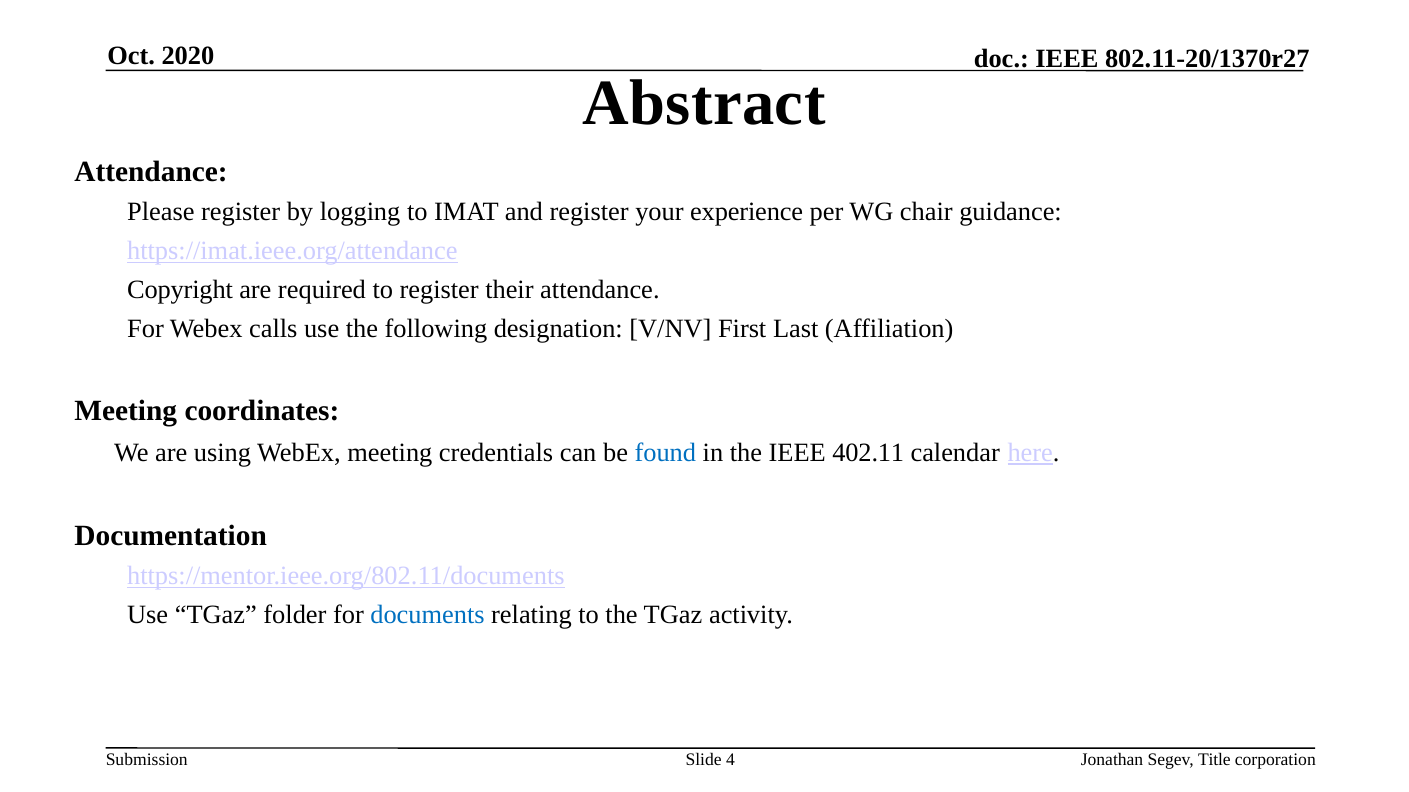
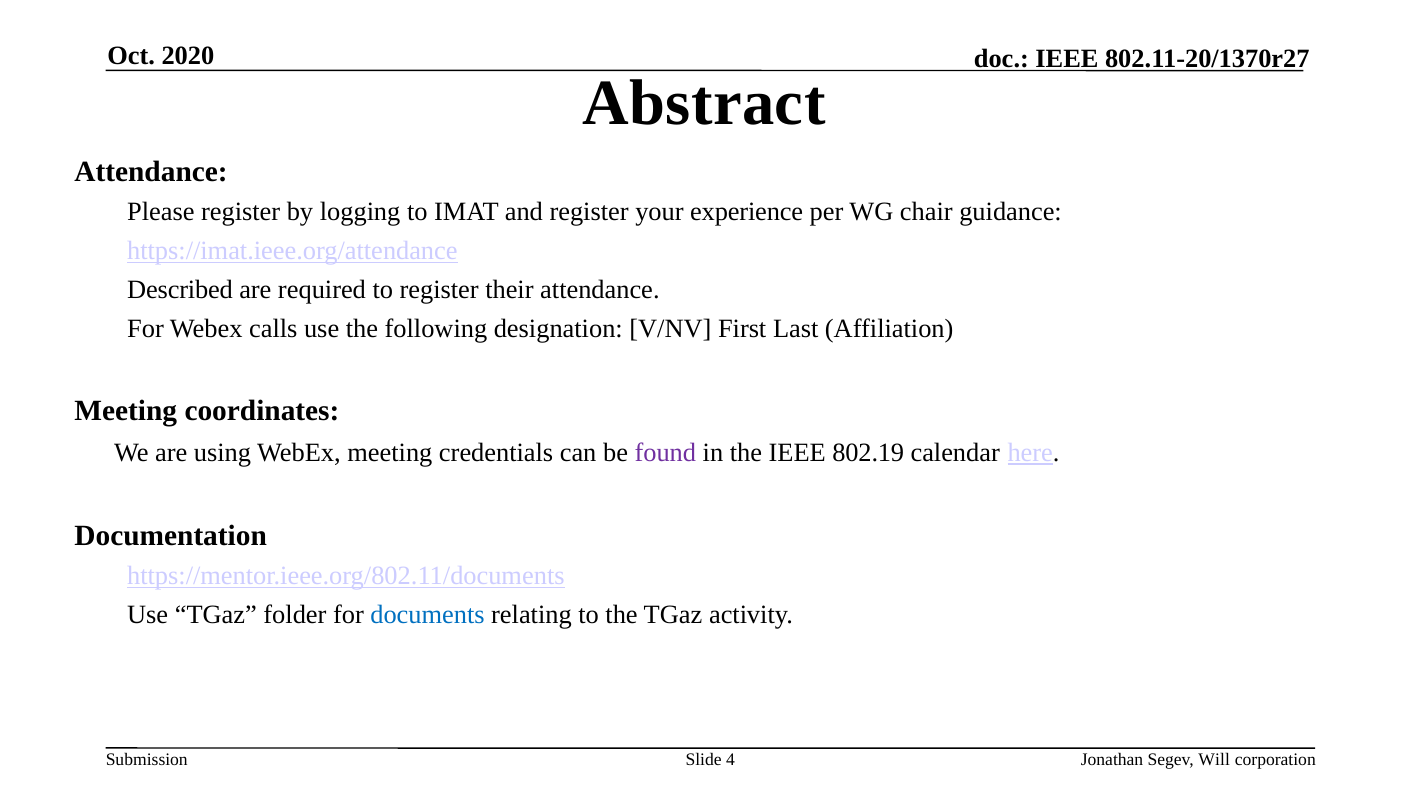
Copyright: Copyright -> Described (180, 290)
found colour: blue -> purple (665, 453)
402.11: 402.11 -> 802.19 (868, 453)
Title: Title -> Will (1214, 760)
